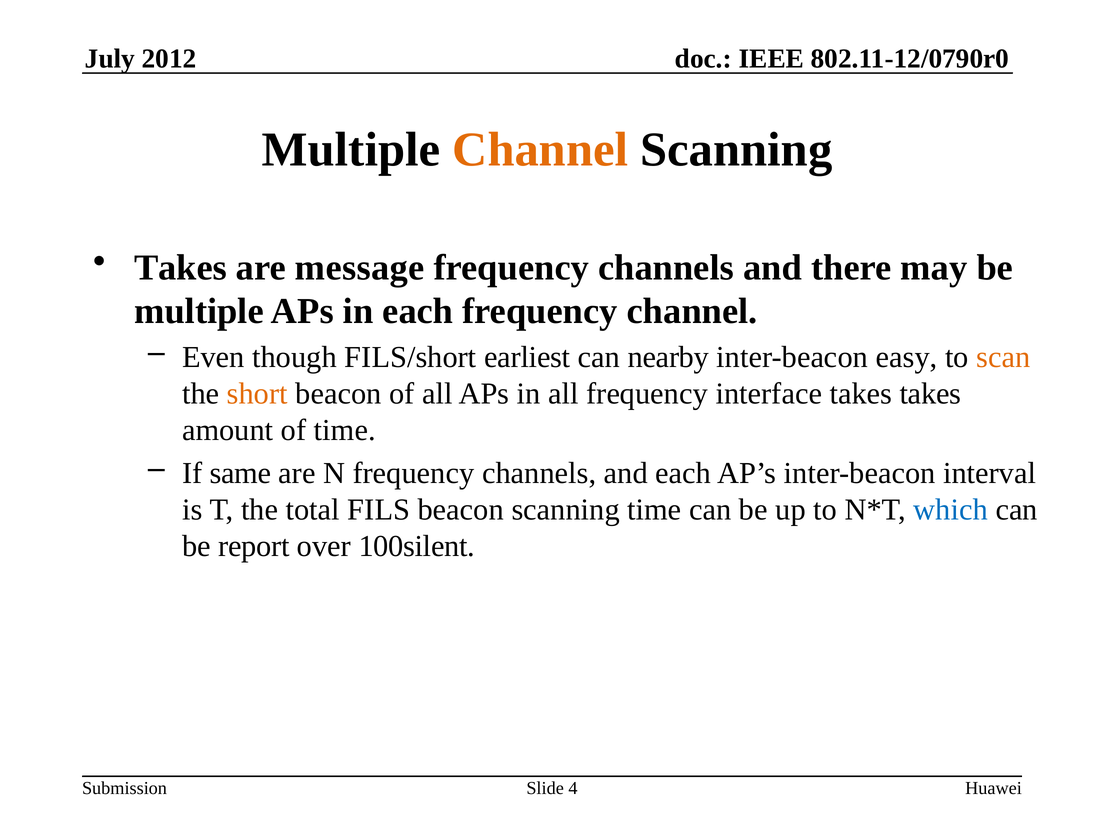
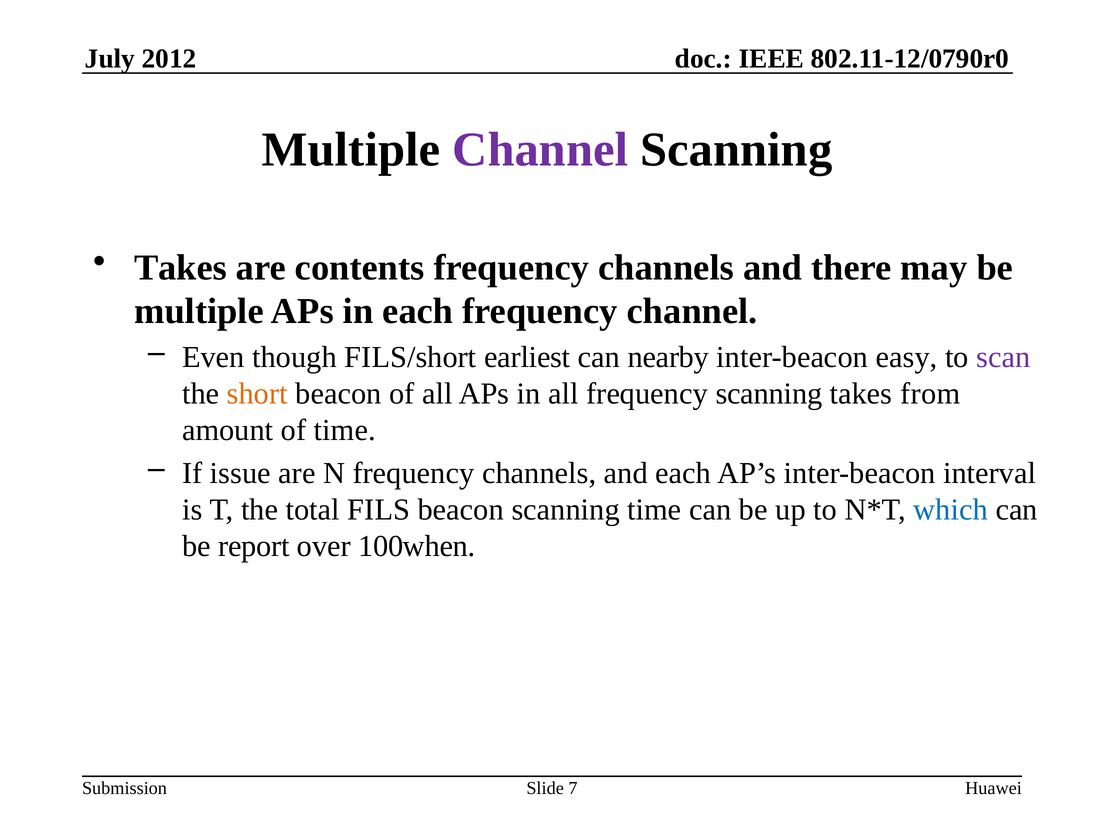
Channel colour: orange -> purple (540, 149)
message: message -> contents (360, 267)
scan colour: orange -> purple (1003, 357)
frequency interface: interface -> scanning (769, 393)
takes takes: takes -> from (930, 393)
same: same -> issue (240, 473)
100silent: 100silent -> 100when (417, 546)
4: 4 -> 7 (573, 788)
